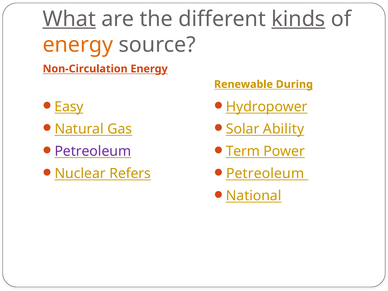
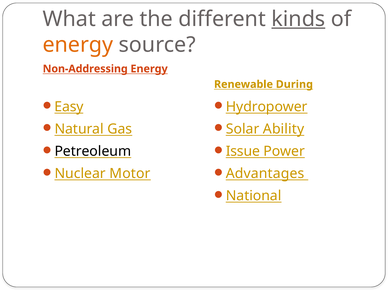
What underline: present -> none (69, 19)
Non-Circulation: Non-Circulation -> Non-Addressing (85, 69)
Petreoleum colour: purple -> black (93, 151)
Term: Term -> Issue (243, 151)
Refers: Refers -> Motor (130, 173)
Petreoleum: Petreoleum -> Advantages (265, 173)
